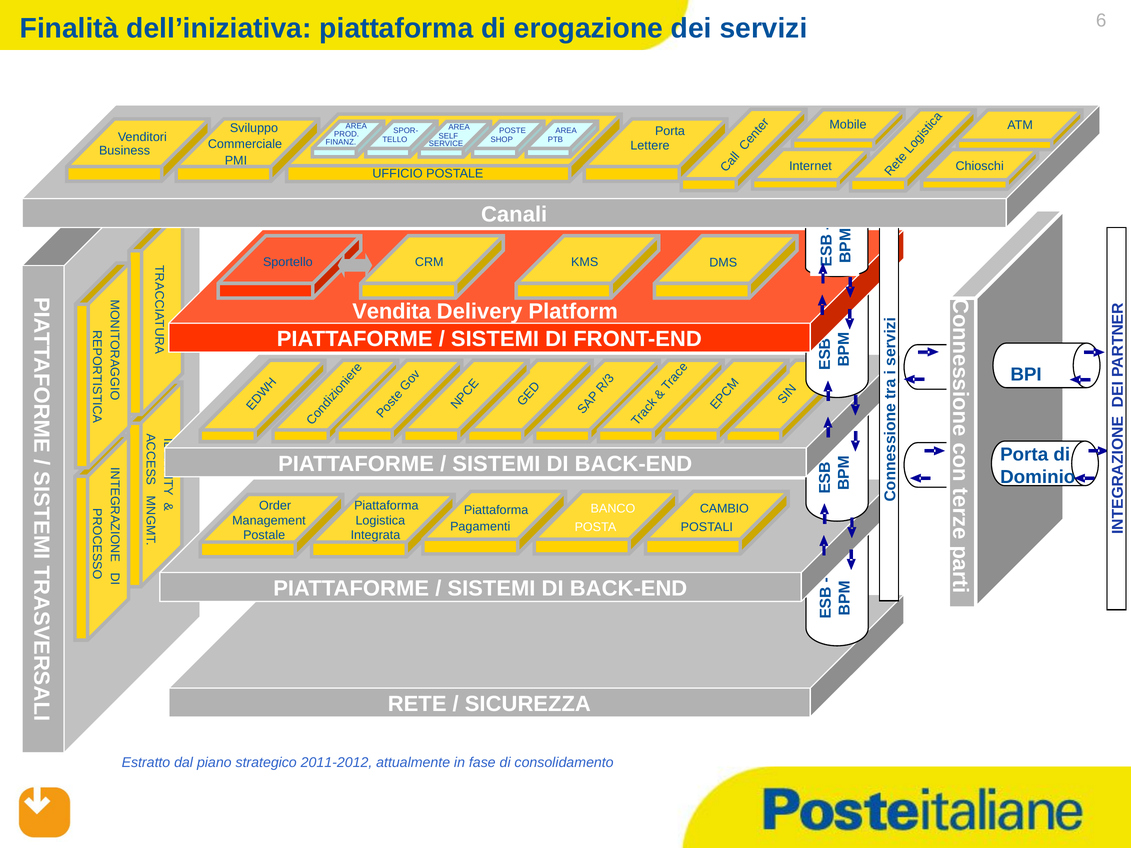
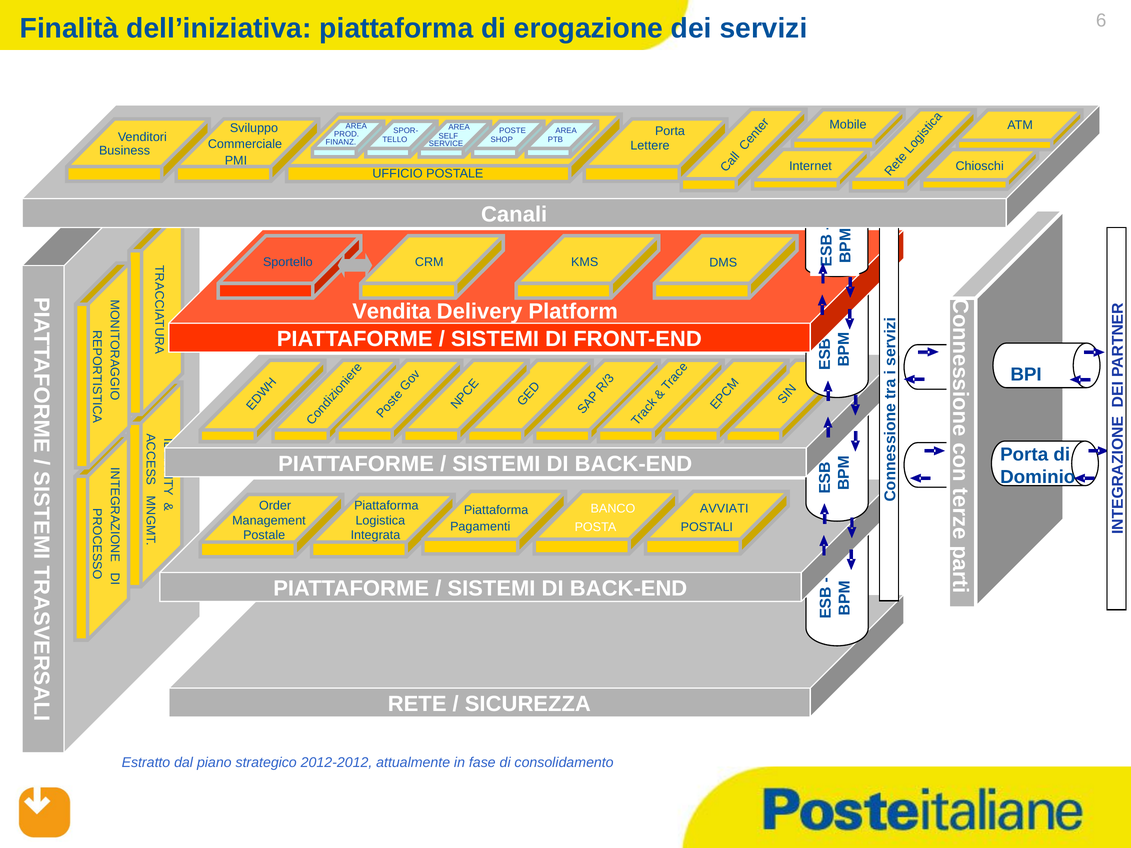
CAMBIO: CAMBIO -> AVVIATI (724, 509)
2011-2012: 2011-2012 -> 2012-2012 (337, 763)
